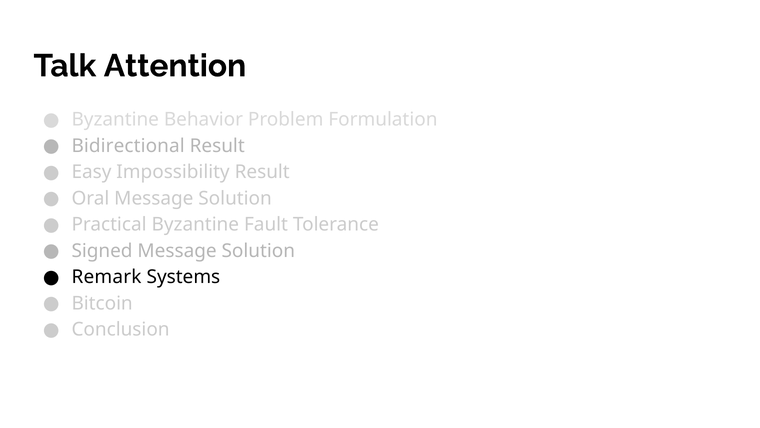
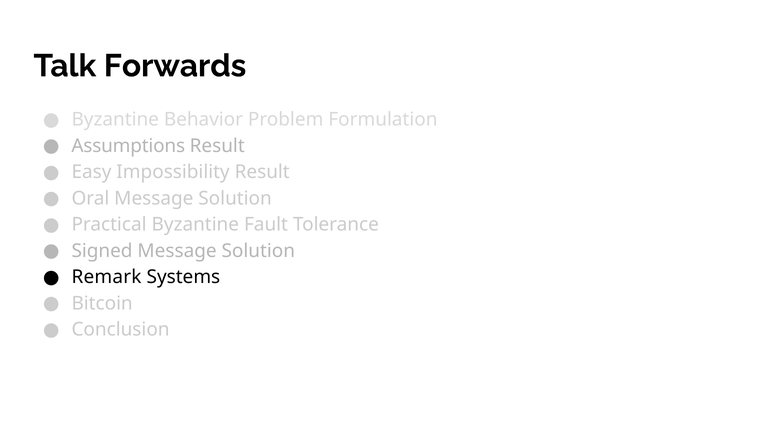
Attention: Attention -> Forwards (175, 66)
Bidirectional: Bidirectional -> Assumptions (128, 146)
